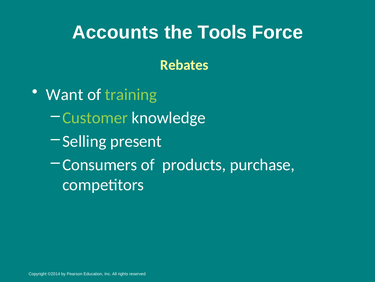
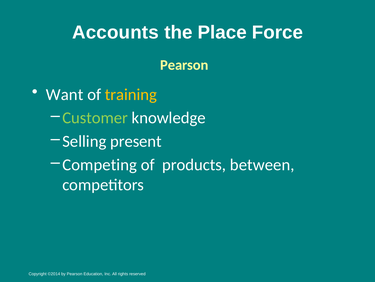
Tools: Tools -> Place (222, 32)
Rebates: Rebates -> Pearson (184, 65)
training colour: light green -> yellow (131, 94)
Consumers: Consumers -> Competing (100, 164)
purchase: purchase -> between (262, 164)
